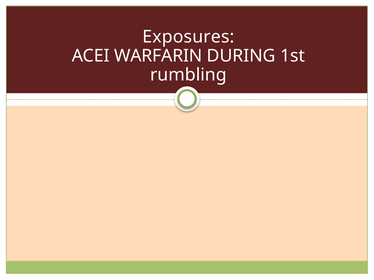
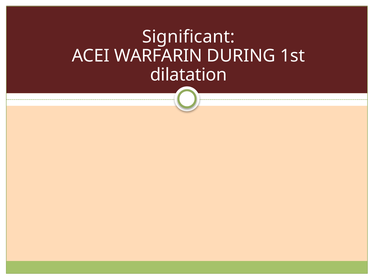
Exposures: Exposures -> Significant (188, 37)
rumbling: rumbling -> dilatation (189, 75)
